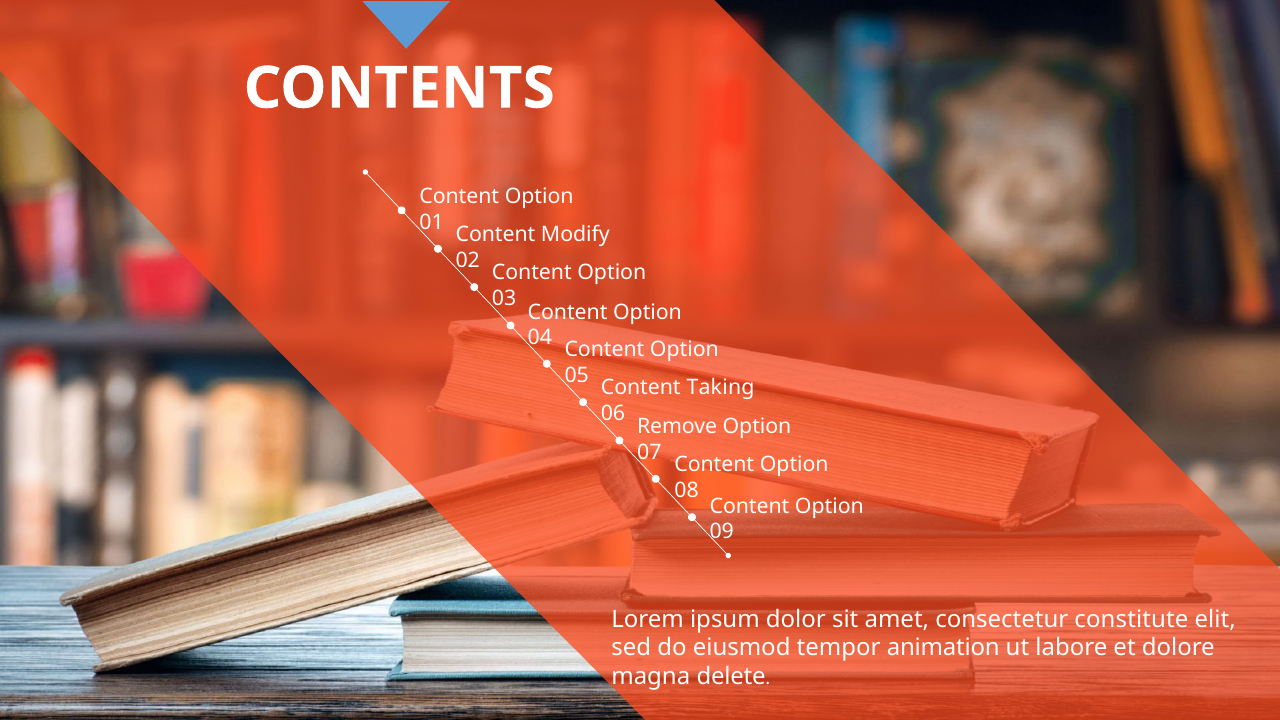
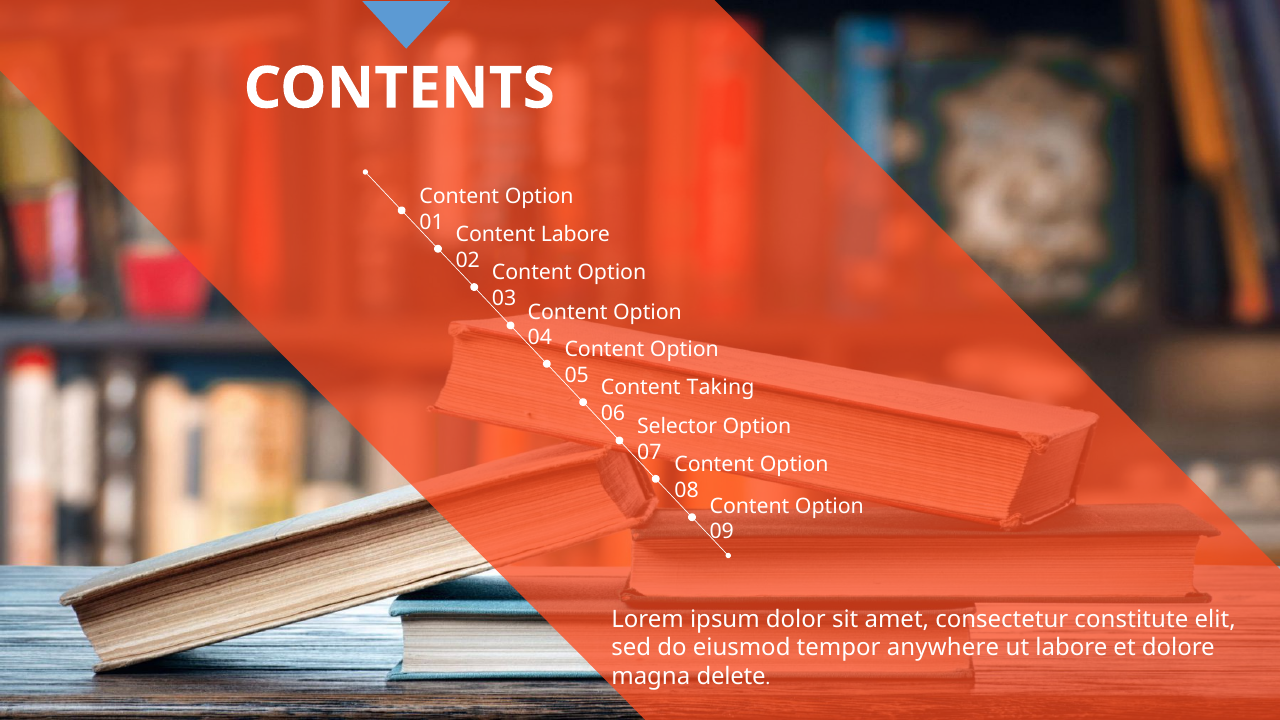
Content Modify: Modify -> Labore (575, 235)
Remove: Remove -> Selector (677, 427)
animation: animation -> anywhere (943, 648)
